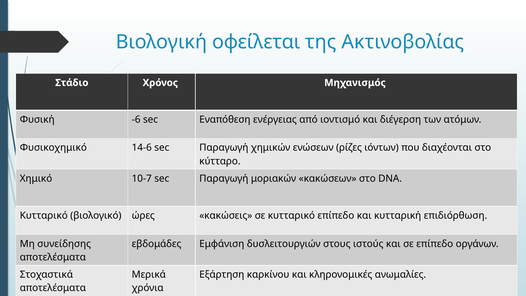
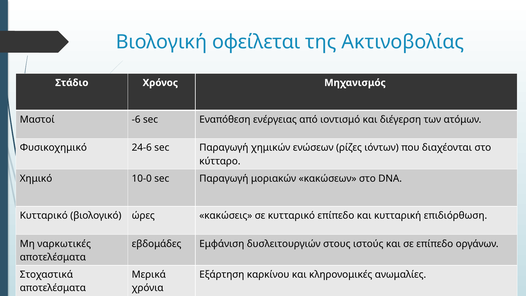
Φυσική: Φυσική -> Μαστοί (37, 119)
14-6: 14-6 -> 24-6 (142, 148)
10-7: 10-7 -> 10-0 (142, 178)
συνείδησης: συνείδησης -> ναρκωτικές (64, 244)
